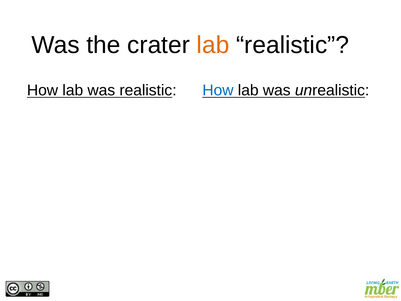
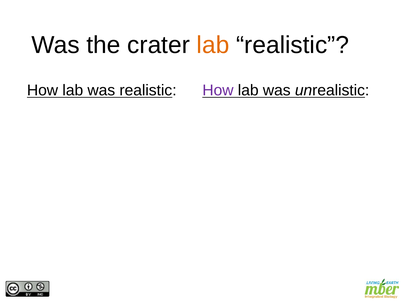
How colour: blue -> purple (218, 90)
